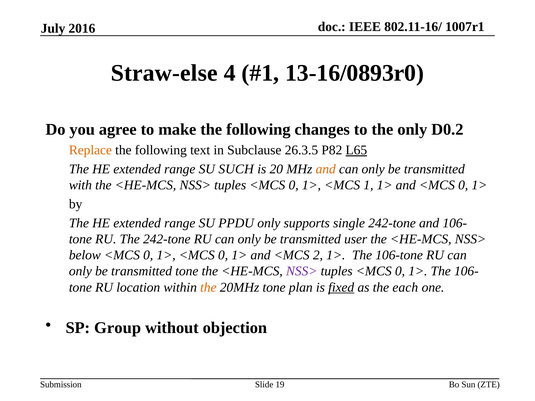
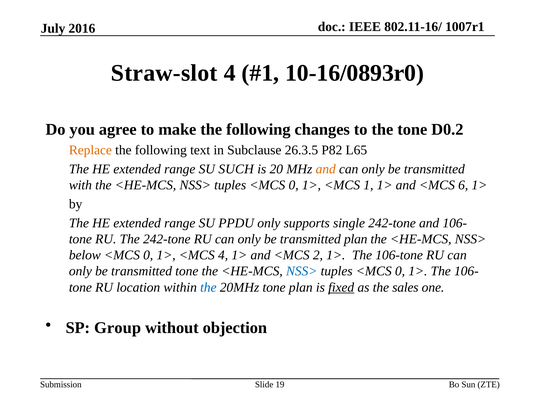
Straw-else: Straw-else -> Straw-slot (164, 73)
13-16/0893r0: 13-16/0893r0 -> 10-16/0893r0 (355, 73)
the only: only -> tone (412, 130)
L65 underline: present -> none (356, 150)
and <MCS 0: 0 -> 6 (463, 185)
transmitted user: user -> plan (356, 239)
1> <MCS 0: 0 -> 4 (223, 255)
NSS> colour: purple -> blue (302, 271)
the colour: orange -> blue (208, 287)
each: each -> sales (405, 287)
